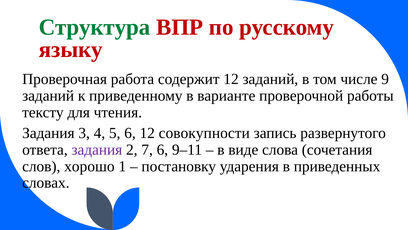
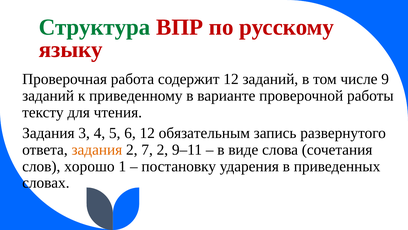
совокупности: совокупности -> обязательным (204, 133)
задания colour: purple -> orange (97, 149)
7 6: 6 -> 2 (162, 149)
